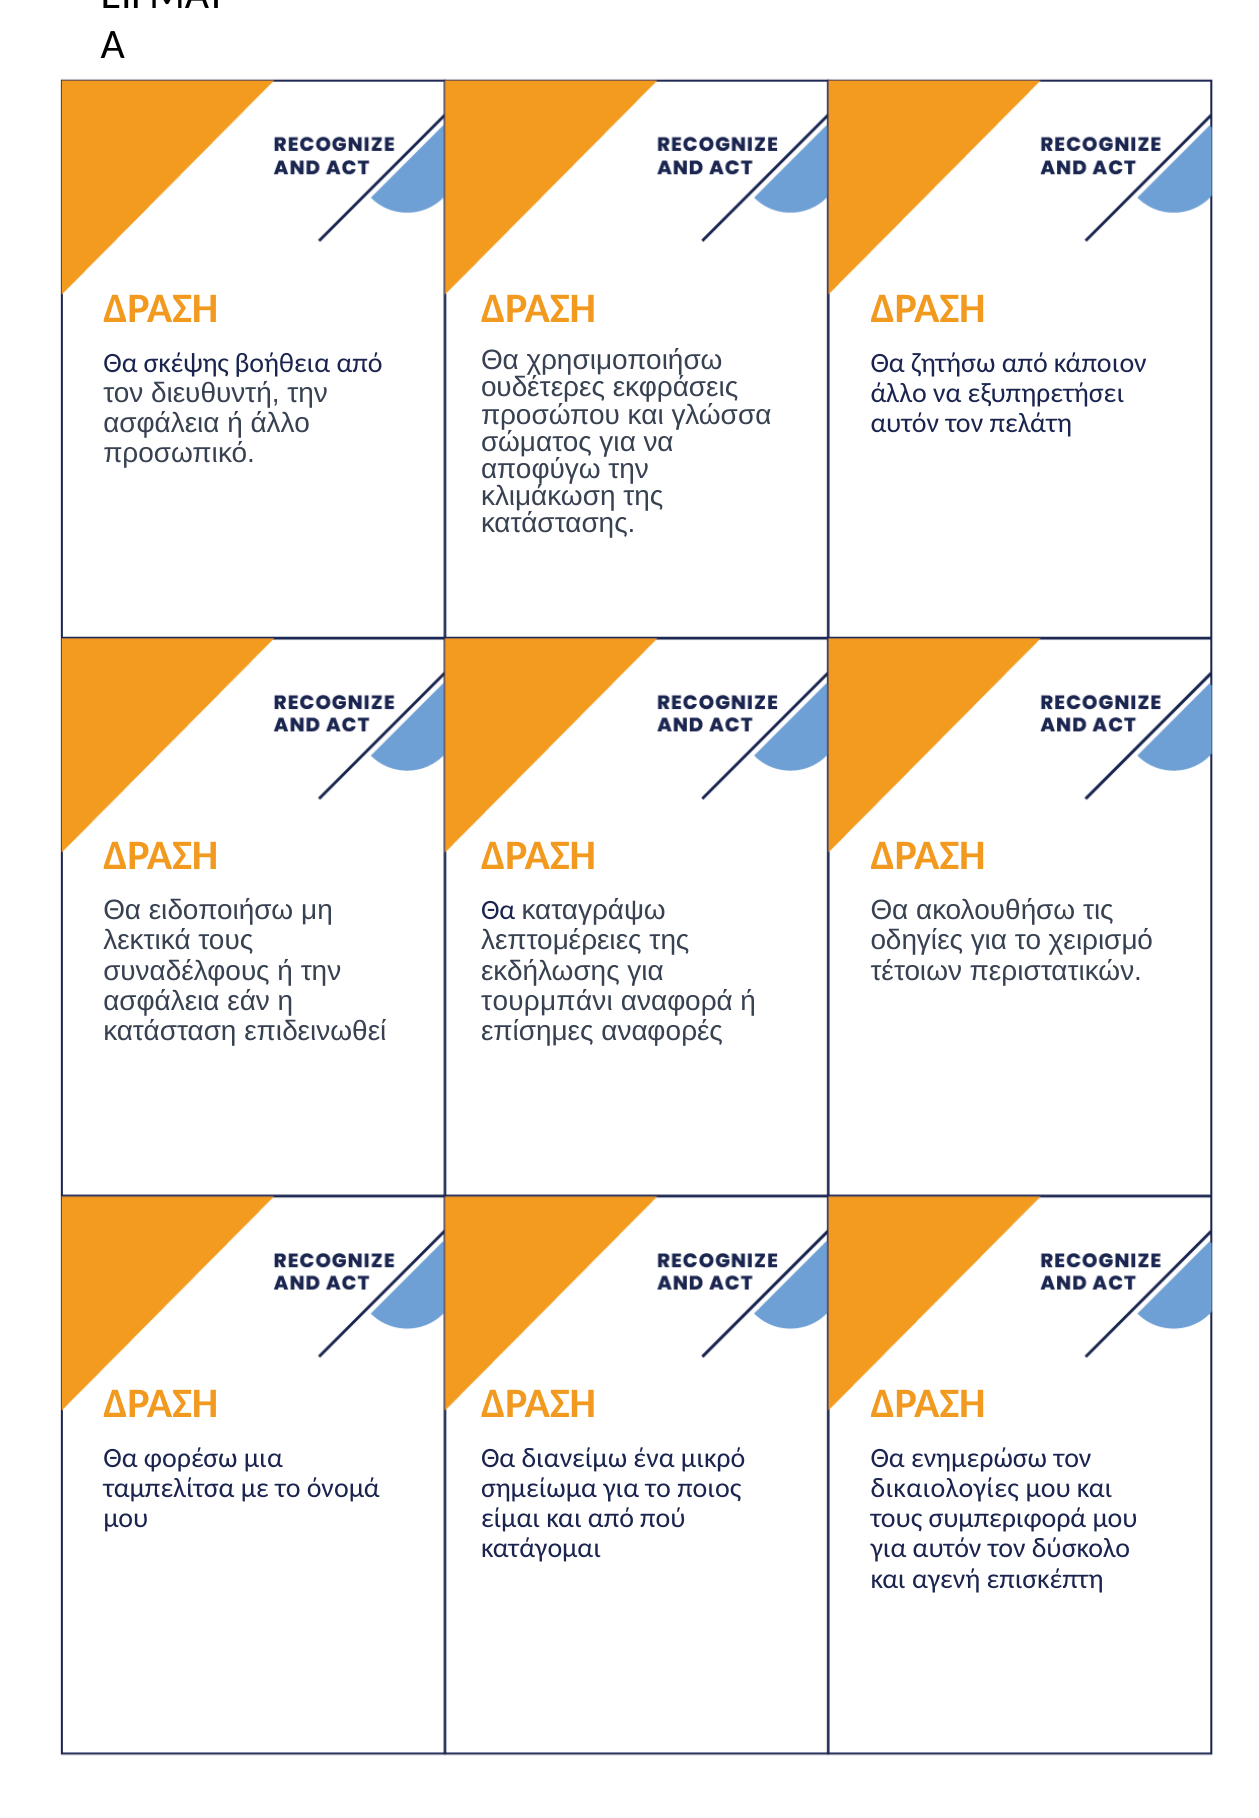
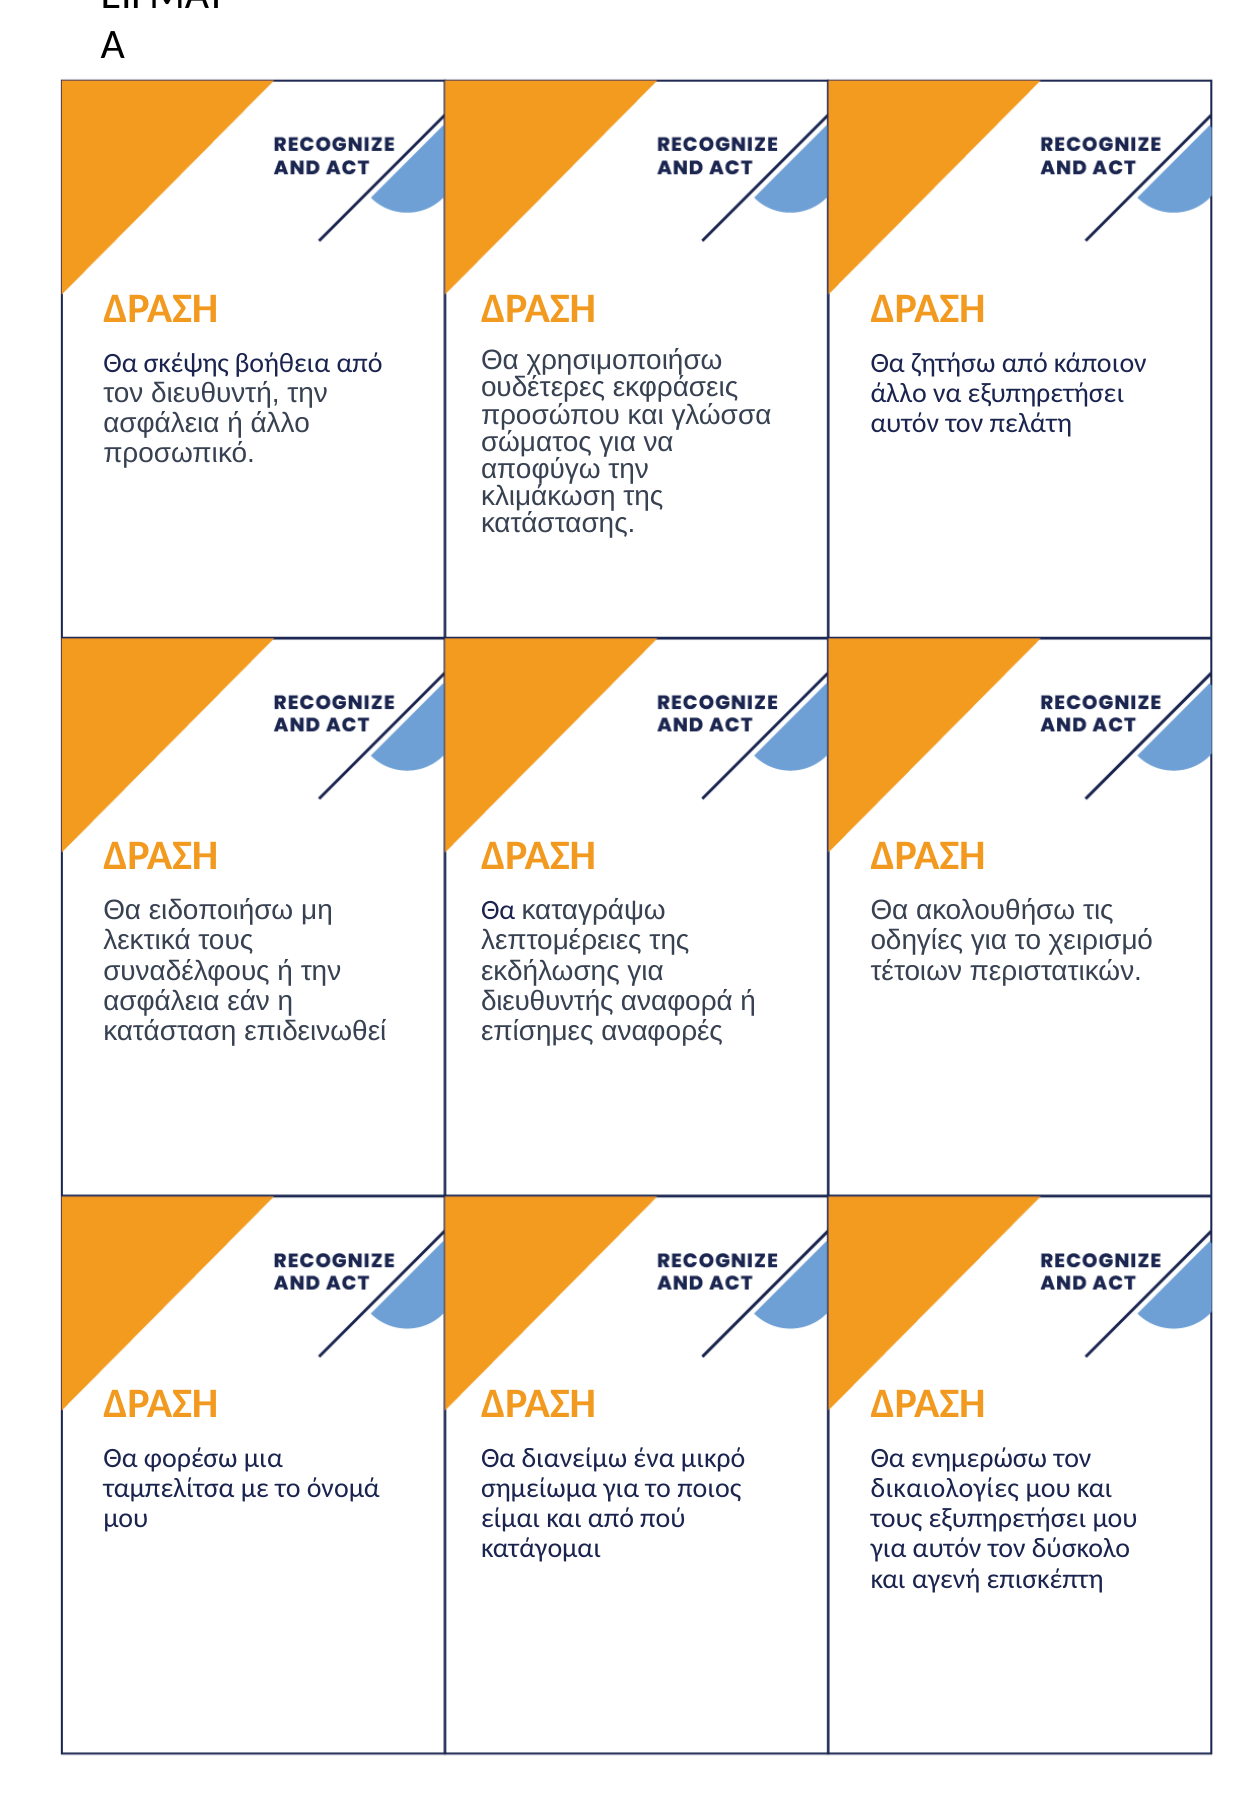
τουρμπάνι: τουρμπάνι -> διευθυντής (547, 1001)
τους συμπεριφορά: συμπεριφορά -> εξυπηρετήσει (1007, 1519)
